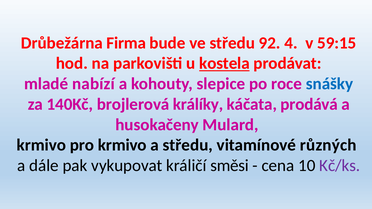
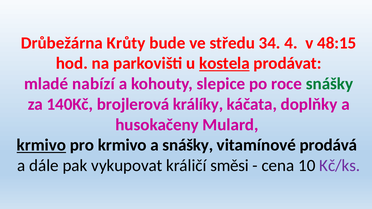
Firma: Firma -> Krůty (126, 43)
92: 92 -> 34 (270, 43)
59:15: 59:15 -> 48:15 (337, 43)
snášky colour: blue -> green (330, 84)
prodává: prodává -> doplňky (309, 104)
krmivo underline: none -> present (41, 145)
a středu: středu -> snášky (188, 145)
různých: různých -> prodává (328, 145)
